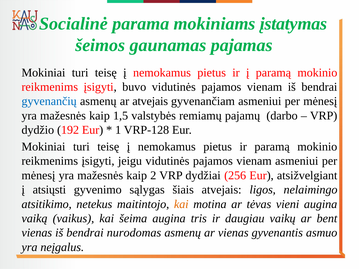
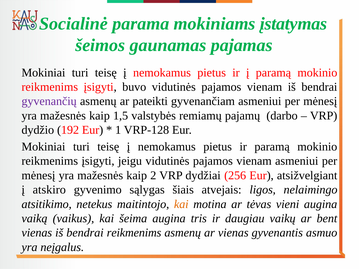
gyvenančių colour: blue -> purple (49, 101)
ar atvejais: atvejais -> pateikti (150, 101)
atsiųsti: atsiųsti -> atskiro (49, 190)
bendrai nurodomas: nurodomas -> reikmenims (134, 233)
